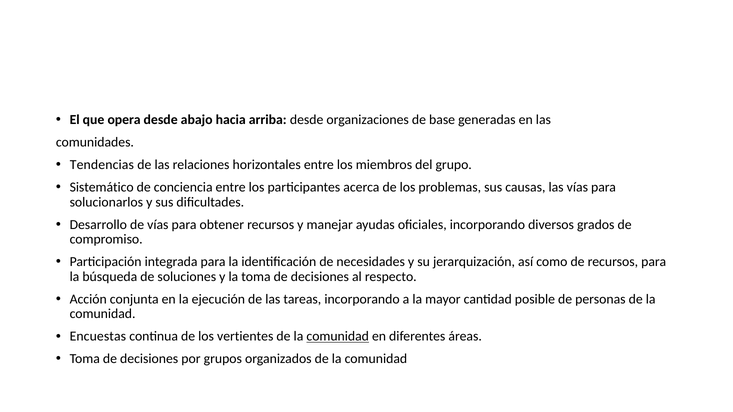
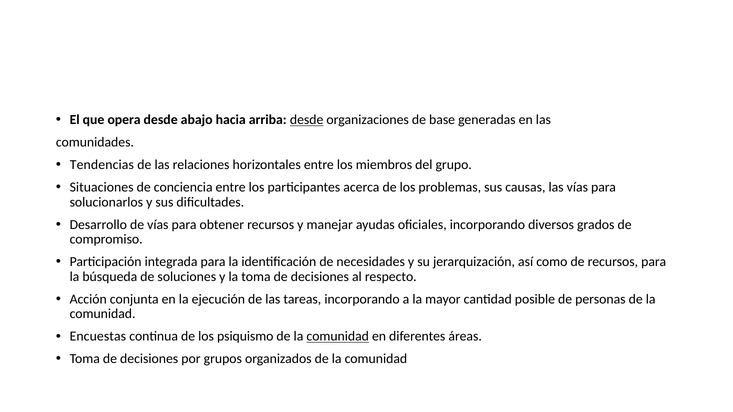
desde underline: none -> present (307, 120)
Sistemático: Sistemático -> Situaciones (102, 187)
vertientes: vertientes -> psiquismo (245, 337)
